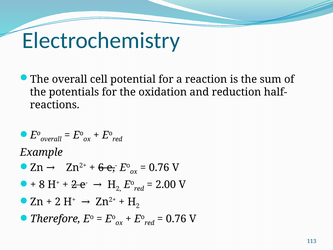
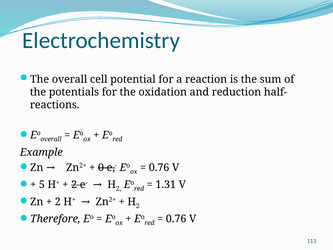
6: 6 -> 0 (101, 167)
2.00: 2.00 -> 1.31 (166, 184)
8: 8 -> 5 (42, 184)
